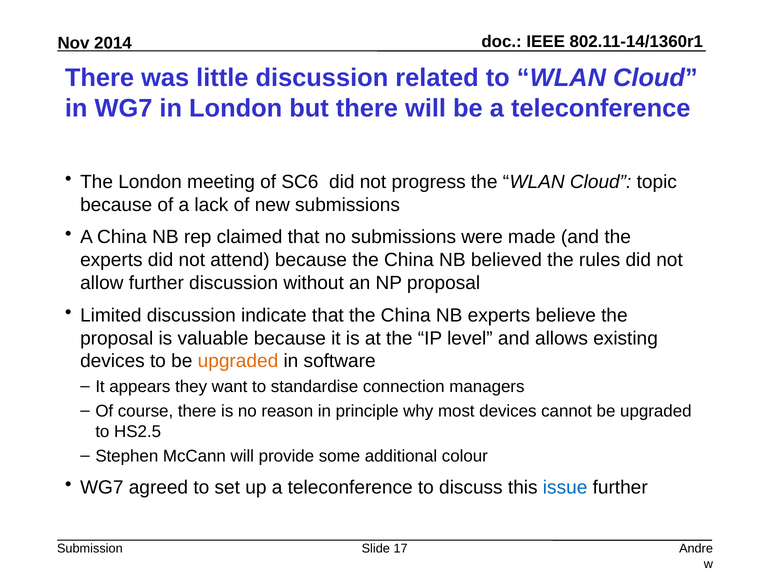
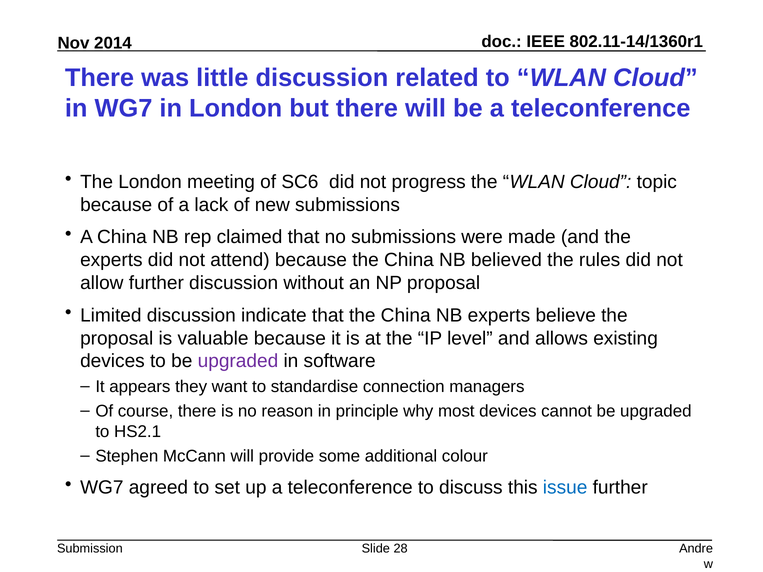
upgraded colour: orange -> purple (238, 361)
HS2.5: HS2.5 -> HS2.1 (138, 432)
17: 17 -> 28 (401, 549)
